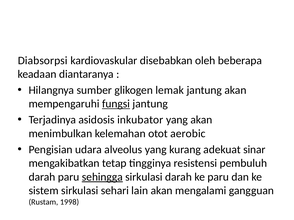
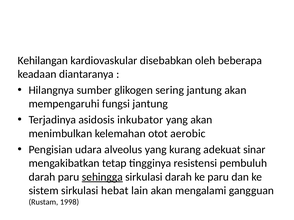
Diabsorpsi: Diabsorpsi -> Kehilangan (43, 61)
lemak: lemak -> sering (170, 90)
fungsi underline: present -> none (116, 104)
sehari: sehari -> hebat (115, 191)
